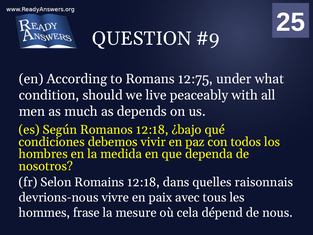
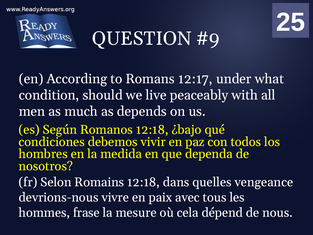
12:75: 12:75 -> 12:17 (195, 79)
raisonnais: raisonnais -> vengeance (264, 182)
